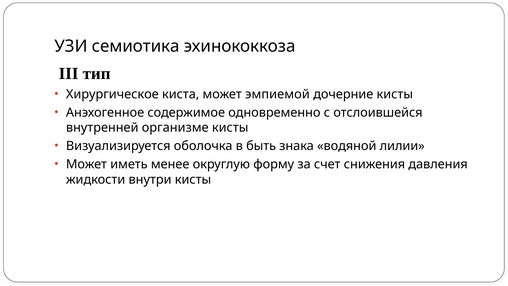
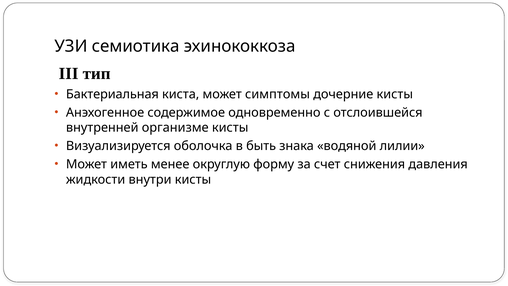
Хирургическое: Хирургическое -> Бактериальная (112, 94)
эмпиемой: эмпиемой -> симптомы (277, 94)
